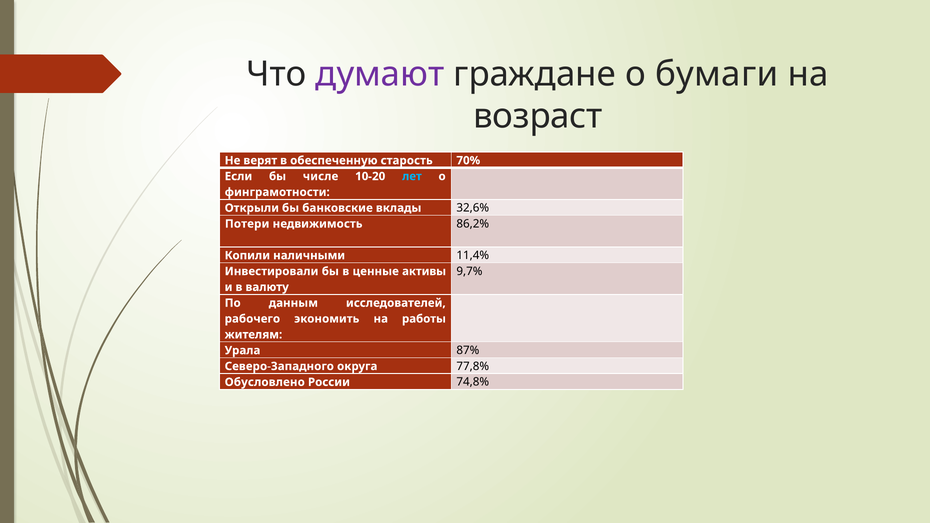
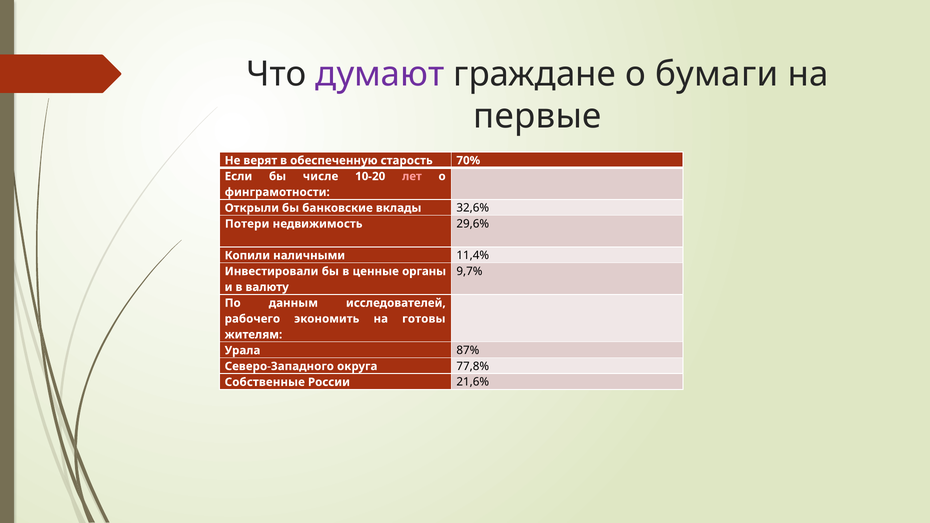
возраст: возраст -> первые (538, 116)
лет colour: light blue -> pink (412, 176)
86,2%: 86,2% -> 29,6% (473, 224)
активы: активы -> органы (424, 271)
работы: работы -> готовы (424, 319)
Обусловлено: Обусловлено -> Собственные (265, 382)
74,8%: 74,8% -> 21,6% (473, 382)
